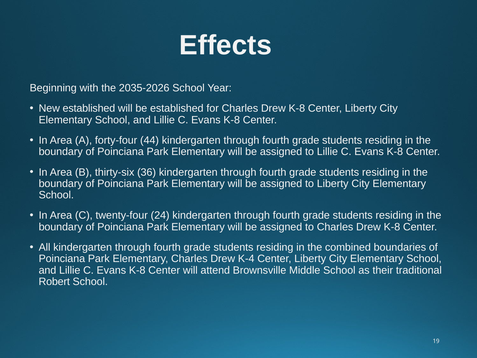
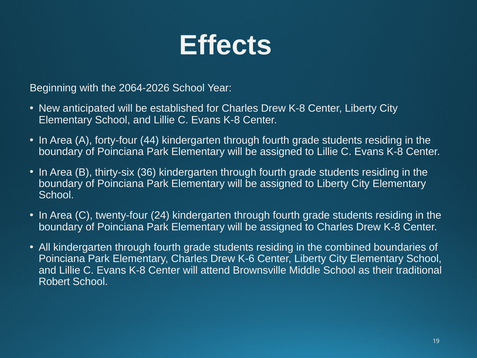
2035-2026: 2035-2026 -> 2064-2026 (144, 88)
New established: established -> anticipated (89, 108)
K-4: K-4 -> K-6 (246, 259)
